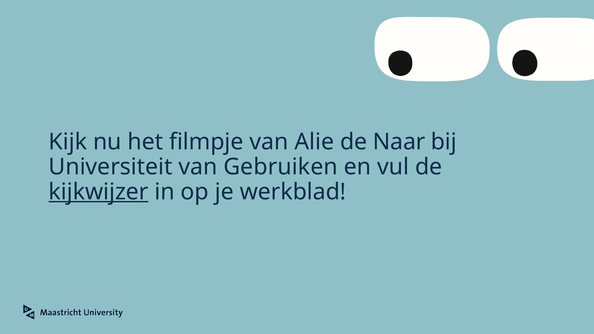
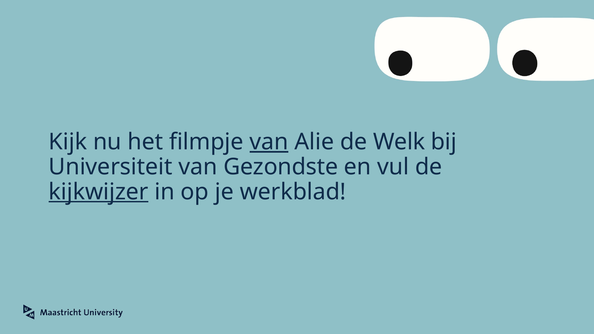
van underline: none -> present (269, 142)
Naar: Naar -> Welk (399, 142)
Gebruiken: Gebruiken -> Gezondste (281, 167)
